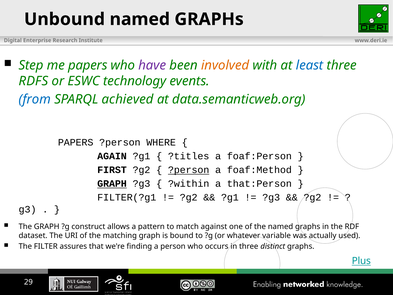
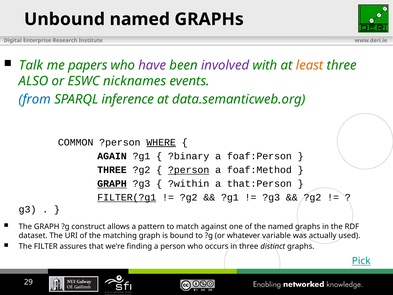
Step: Step -> Talk (31, 65)
involved colour: orange -> purple (225, 65)
least colour: blue -> orange (310, 65)
RDFS: RDFS -> ALSO (33, 81)
technology: technology -> nicknames (135, 81)
achieved: achieved -> inference (128, 99)
PAPERS: PAPERS -> COMMON (76, 142)
WHERE underline: none -> present (161, 142)
?titles: ?titles -> ?binary (189, 156)
FIRST: FIRST -> THREE (112, 170)
FILTER(?g1 underline: none -> present (127, 197)
Plus: Plus -> Pick (361, 261)
